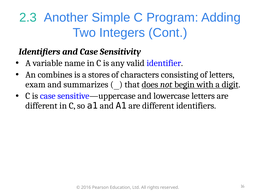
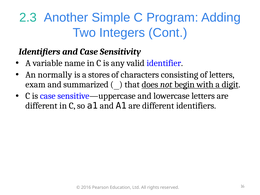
combines: combines -> normally (55, 75)
summarizes: summarizes -> summarized (86, 84)
